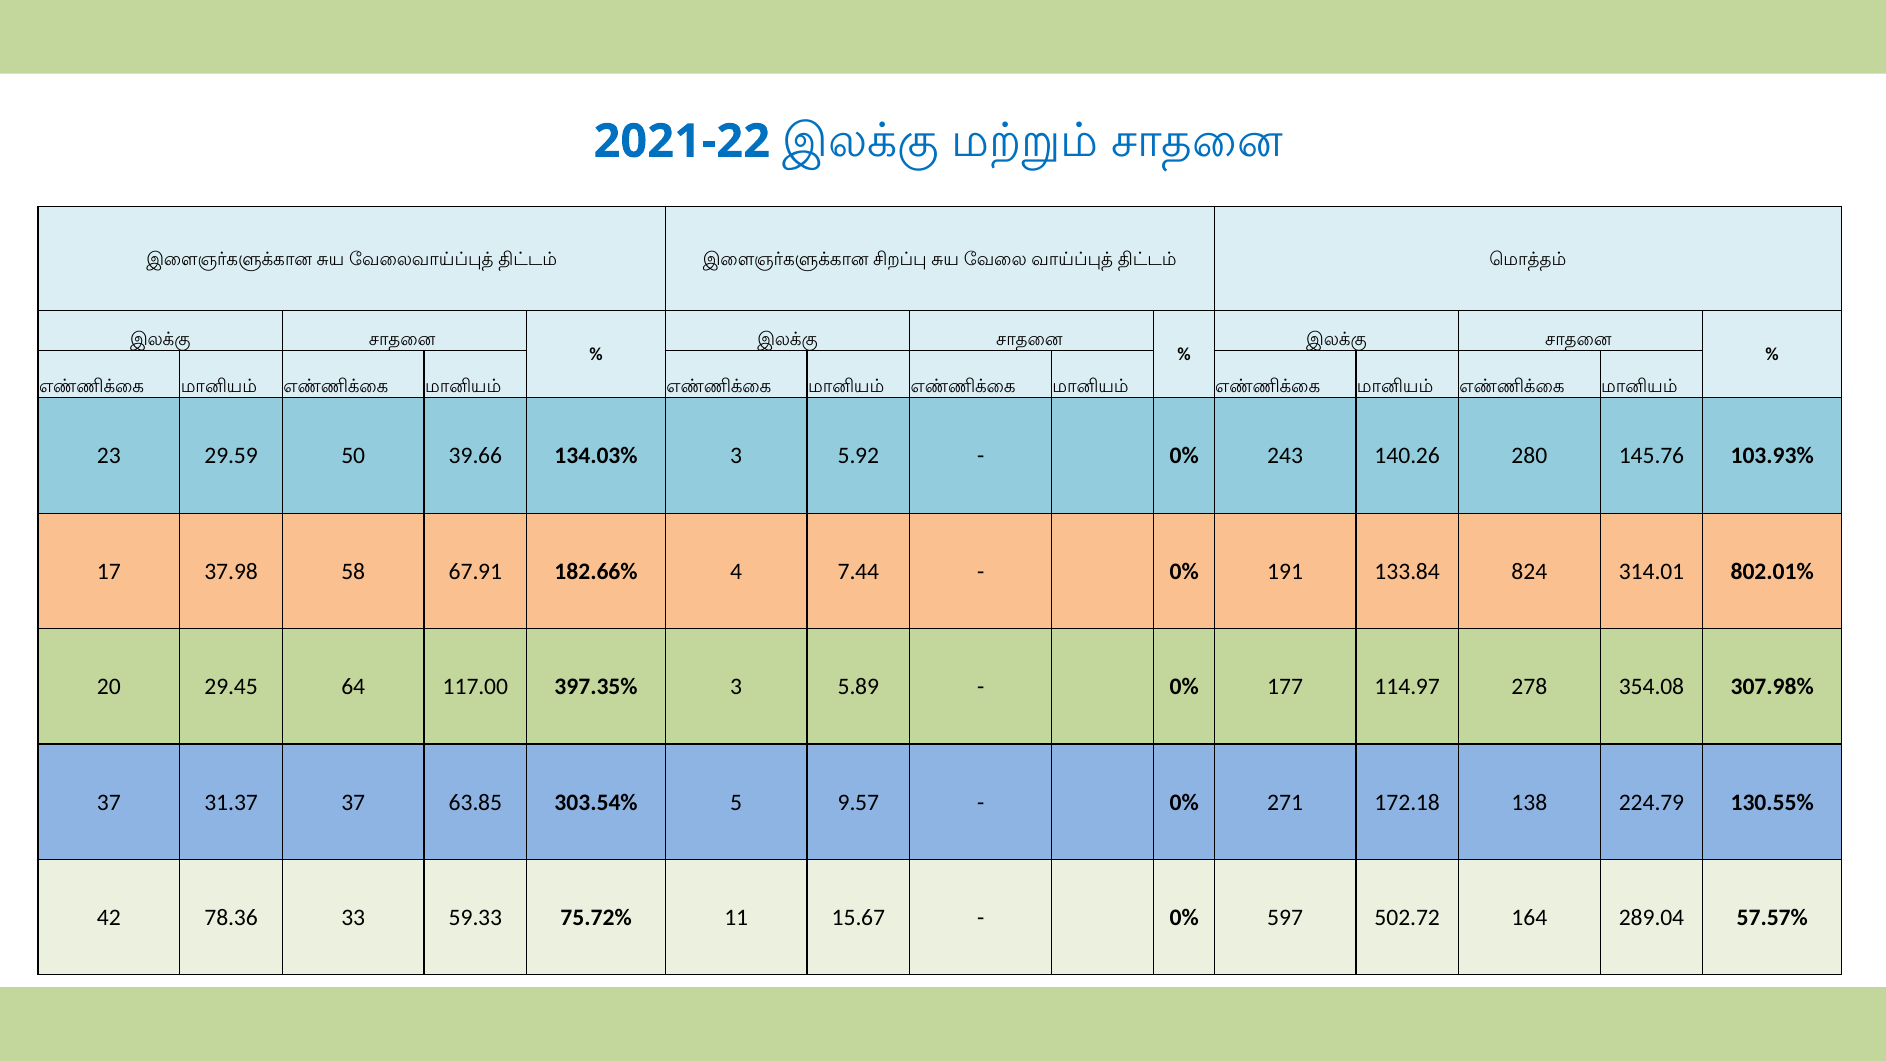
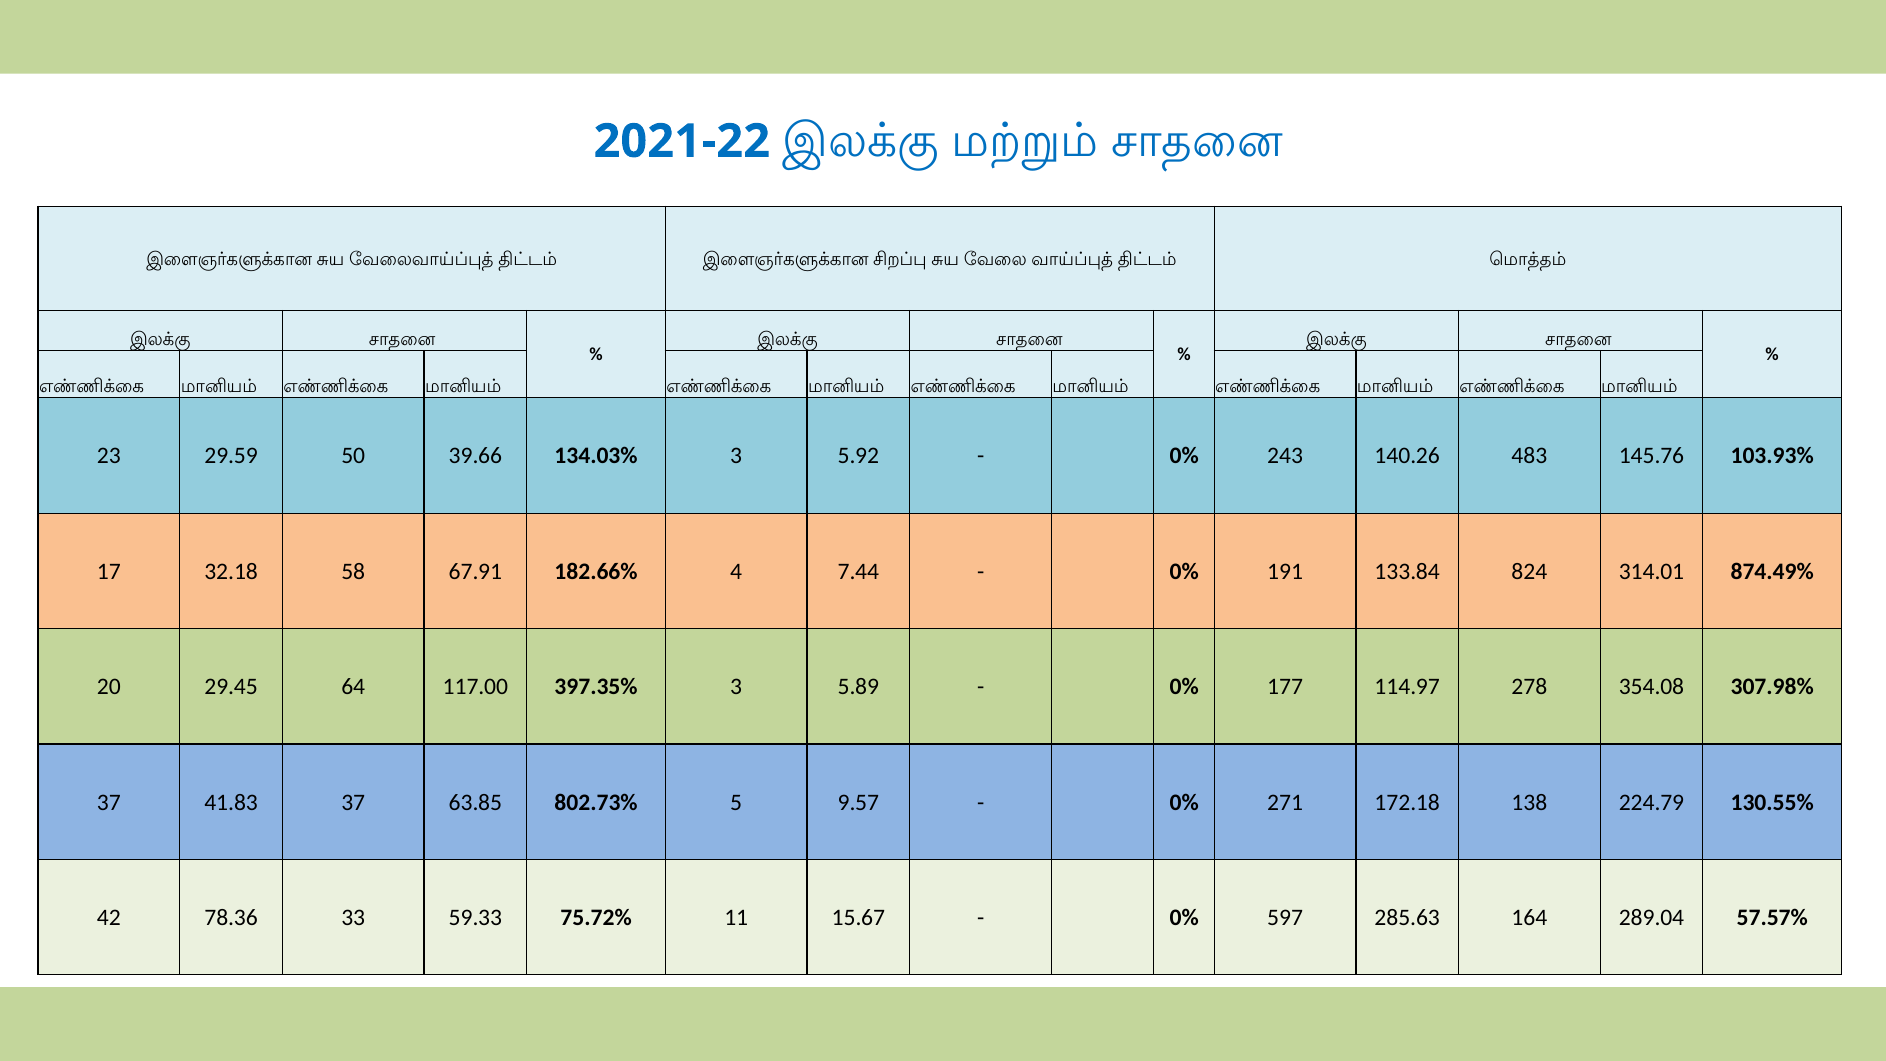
280: 280 -> 483 (1529, 456)
37.98: 37.98 -> 32.18 (231, 572)
802.01%: 802.01% -> 874.49% (1772, 572)
31.37: 31.37 -> 41.83 (231, 802)
303.54%: 303.54% -> 802.73% (596, 802)
502.72: 502.72 -> 285.63 (1407, 918)
